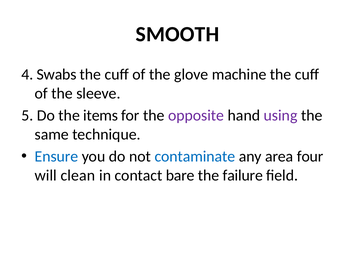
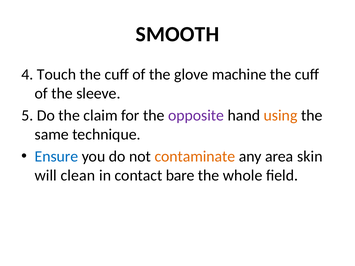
Swabs: Swabs -> Touch (56, 74)
items: items -> claim (101, 116)
using colour: purple -> orange (281, 116)
contaminate colour: blue -> orange (195, 157)
four: four -> skin (310, 157)
failure: failure -> whole (243, 175)
